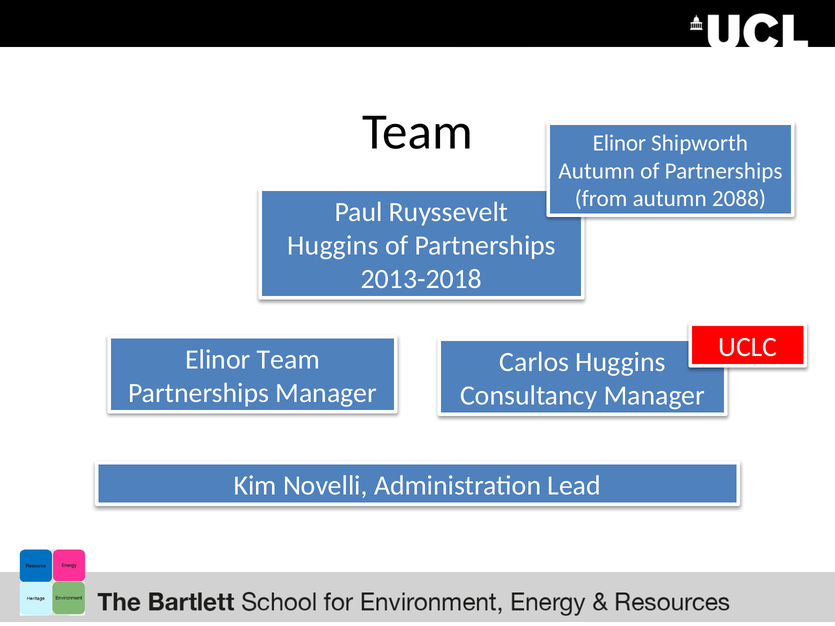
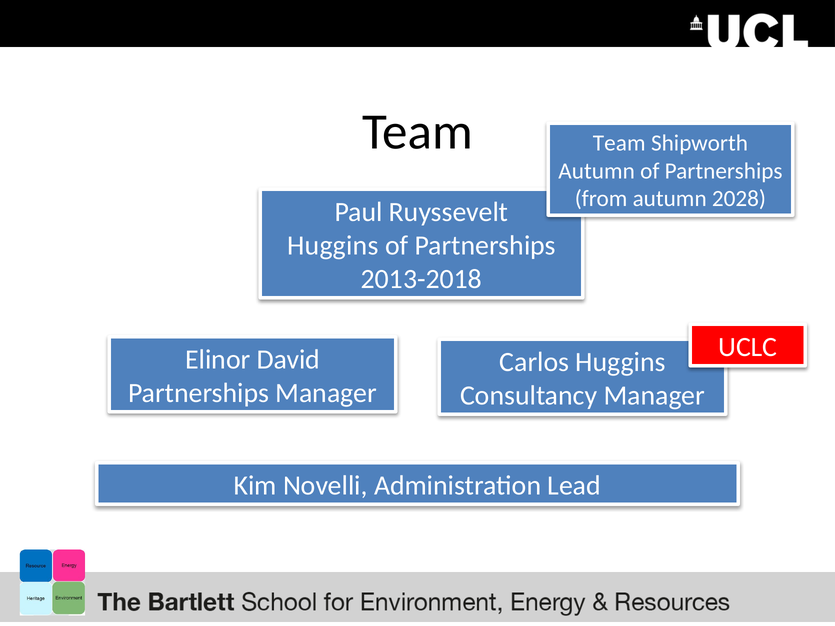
Elinor: Elinor -> Team (619, 143)
2088: 2088 -> 2028 (739, 199)
Elinor Team: Team -> David (288, 360)
